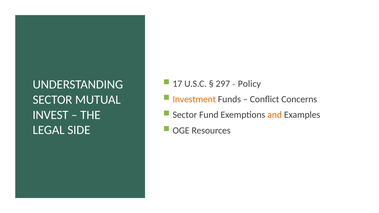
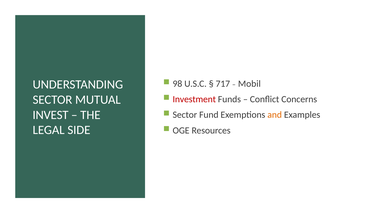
17: 17 -> 98 (177, 84)
297: 297 -> 717 (223, 84)
Policy: Policy -> Mobil (249, 84)
Investment colour: orange -> red (194, 99)
